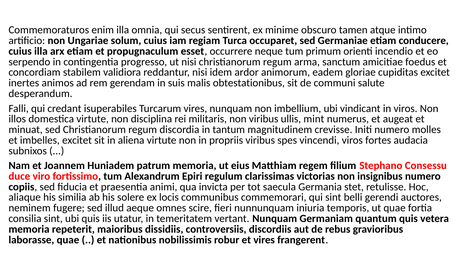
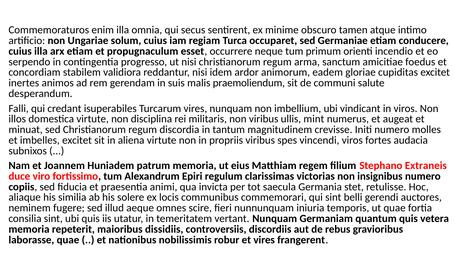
obtestationibus: obtestationibus -> praemoliendum (249, 83)
Consessu: Consessu -> Extraneis (426, 166)
